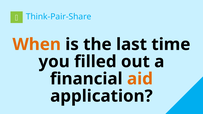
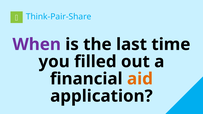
When colour: orange -> purple (37, 44)
